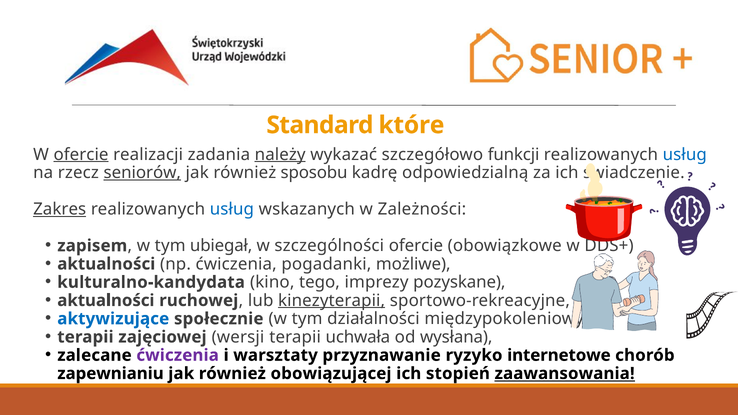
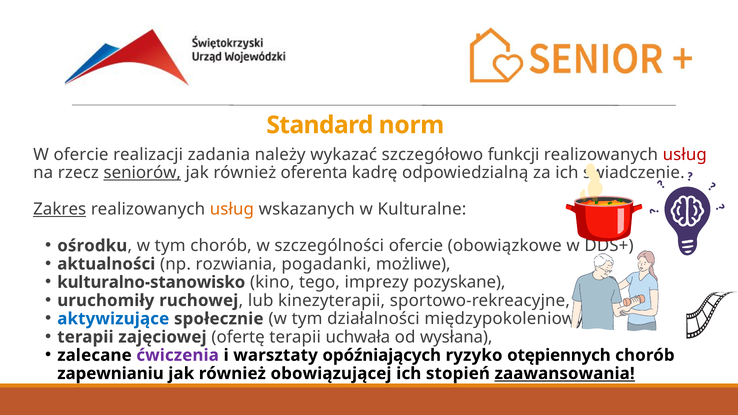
które: które -> norm (411, 125)
ofercie underline: present -> none (81, 154)
należy underline: present -> none (280, 154)
usług colour: blue -> red (685, 154)
sposobu: sposobu -> oferenta (314, 173)
usług colour: blue -> orange (232, 209)
Zależności: Zależności -> Kulturalne (422, 209)
zapisem: zapisem -> ośrodku (92, 246)
tym ubiegał: ubiegał -> chorób (221, 246)
np ćwiczenia: ćwiczenia -> rozwiania (236, 264)
kulturalno-kandydata: kulturalno-kandydata -> kulturalno-stanowisko (151, 282)
aktualności: aktualności -> uruchomiły (106, 301)
kinezyterapii underline: present -> none (332, 301)
wersji: wersji -> ofertę (238, 337)
przyznawanie: przyznawanie -> opóźniających (382, 355)
internetowe: internetowe -> otępiennych (559, 355)
